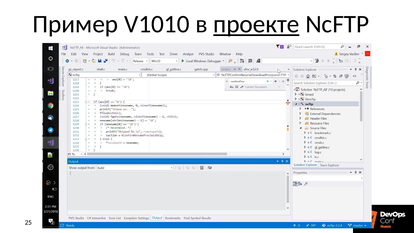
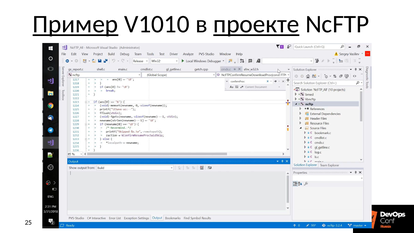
Пример underline: none -> present (75, 24)
